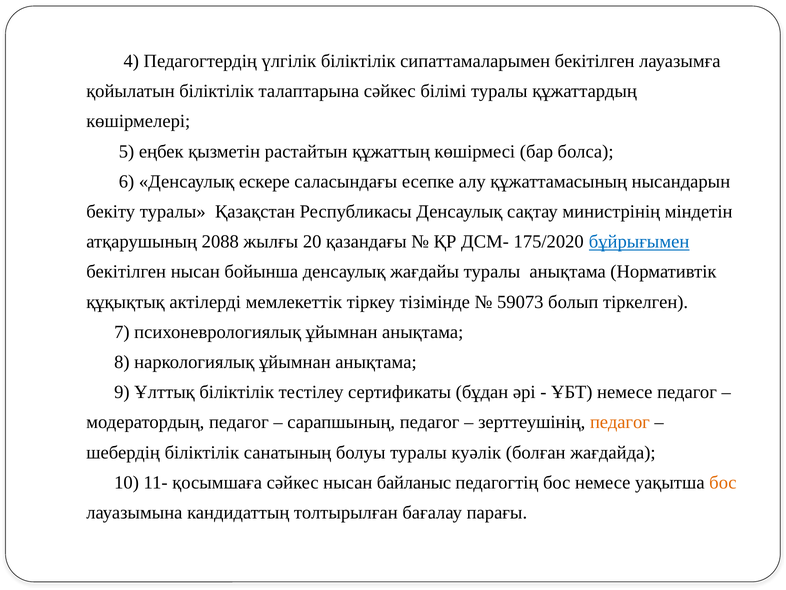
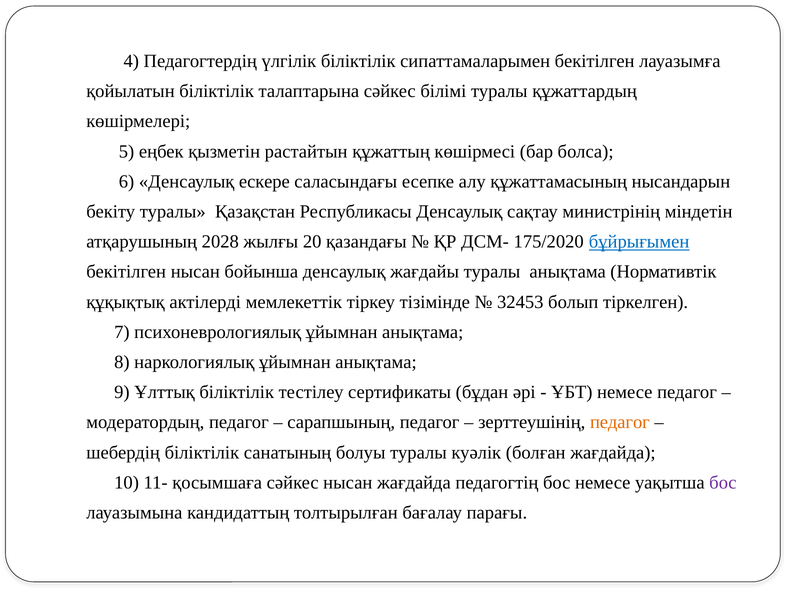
2088: 2088 -> 2028 (220, 242)
59073: 59073 -> 32453 (520, 302)
нысан байланыс: байланыс -> жағдайда (414, 482)
бос colour: orange -> purple (723, 482)
